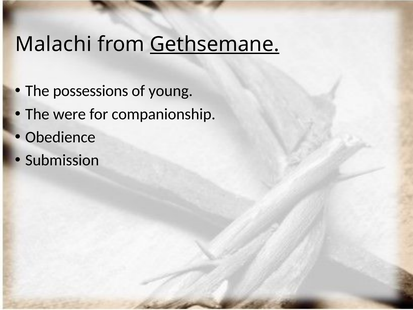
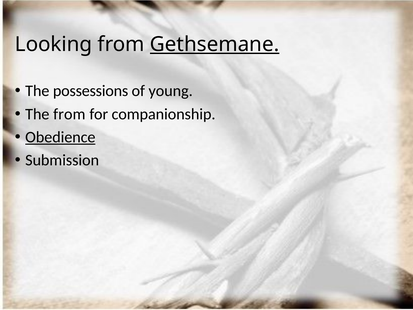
Malachi: Malachi -> Looking (54, 44)
The were: were -> from (69, 114)
Obedience underline: none -> present (60, 137)
